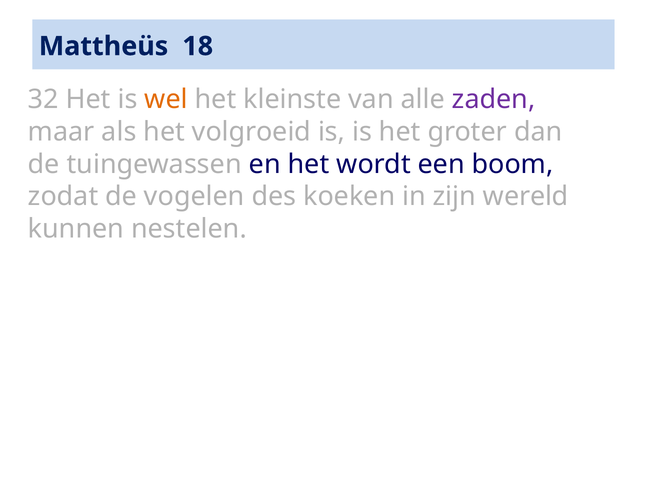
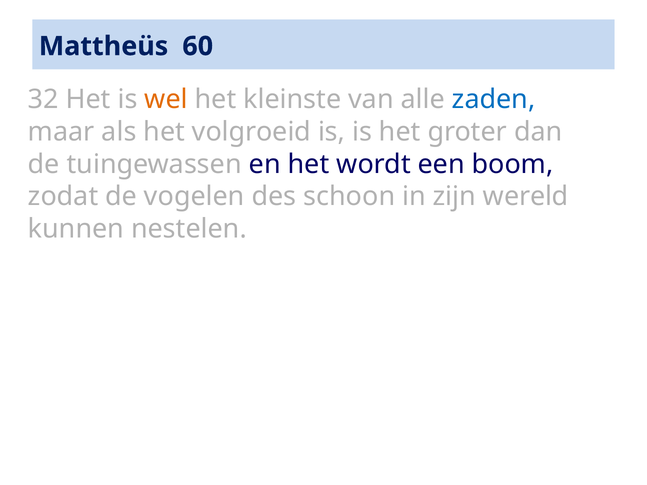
18: 18 -> 60 (198, 46)
zaden colour: purple -> blue (494, 100)
koeken: koeken -> schoon (349, 197)
